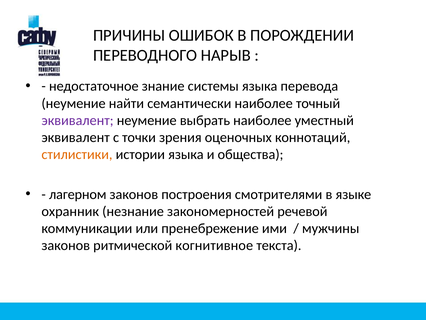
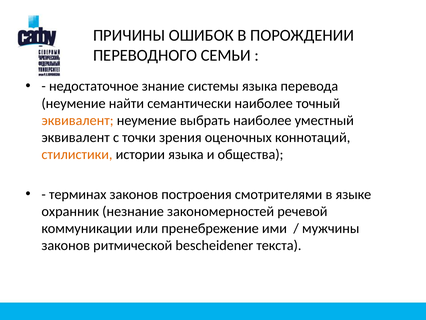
НАРЫВ: НАРЫВ -> СЕМЬИ (226, 55)
эквивалент colour: purple -> orange (78, 120)
лагерном: лагерном -> терминах (78, 194)
когнитивное: когнитивное -> bescheidener (214, 245)
